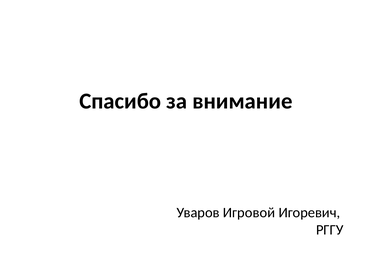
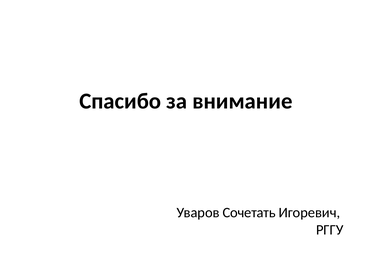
Игровой: Игровой -> Сочетать (249, 213)
